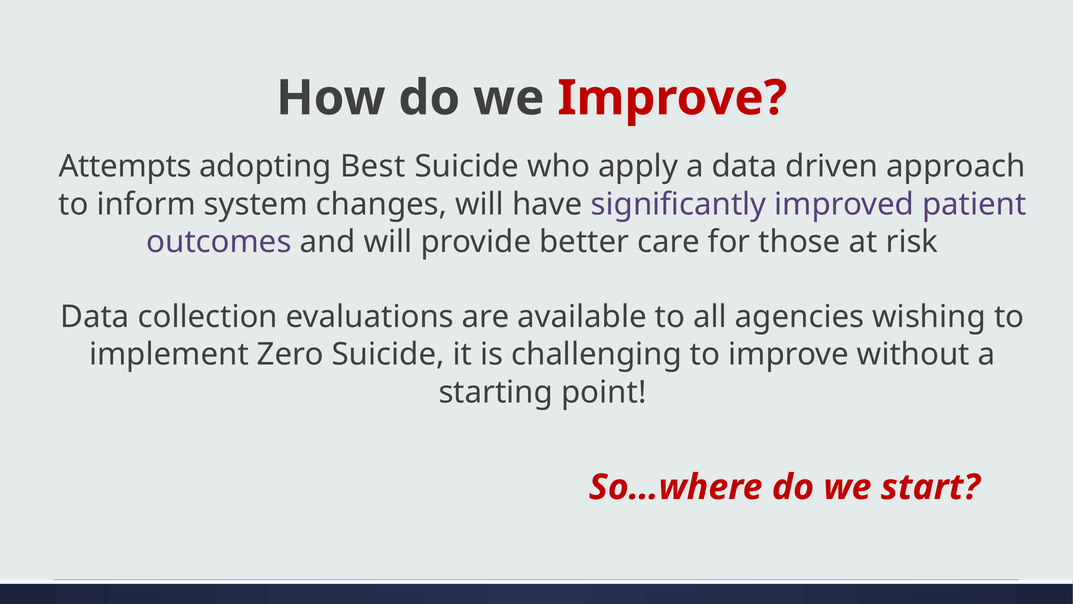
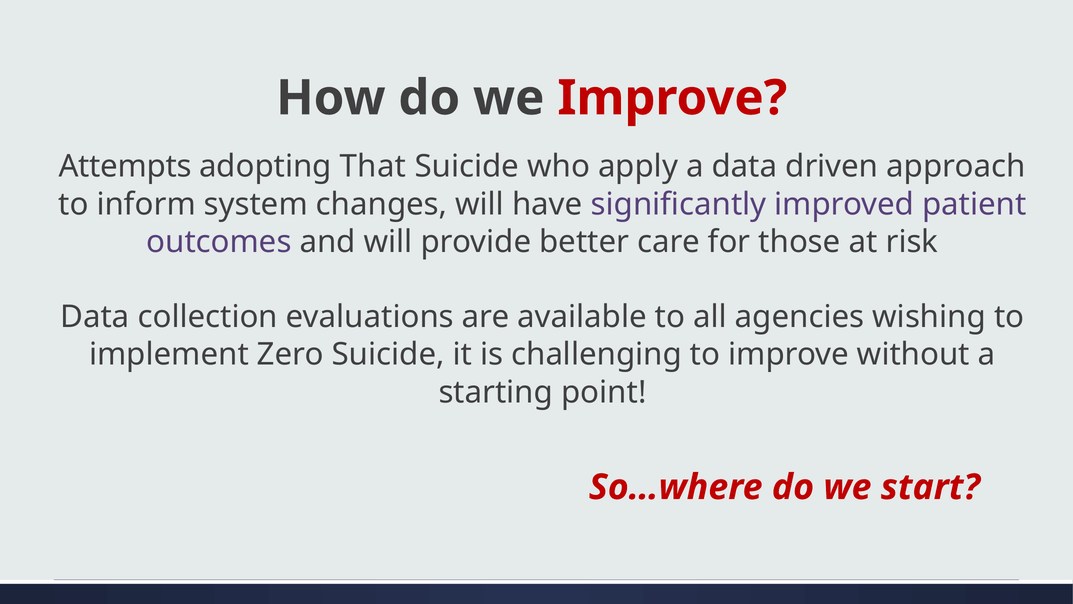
Best: Best -> That (373, 166)
